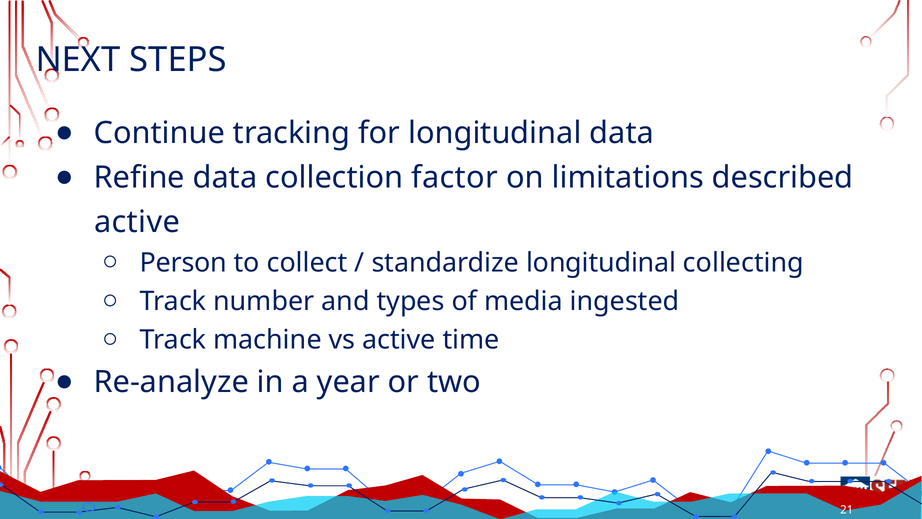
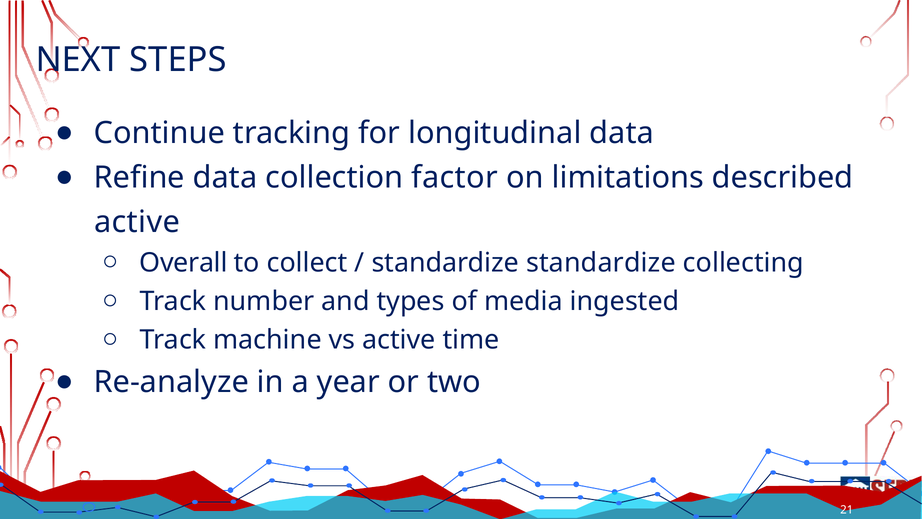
Person: Person -> Overall (183, 262)
standardize longitudinal: longitudinal -> standardize (601, 262)
